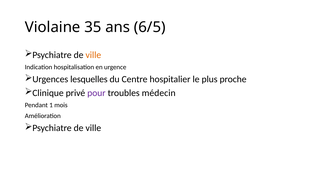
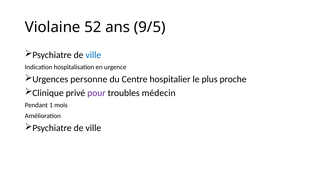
35: 35 -> 52 (93, 27)
6/5: 6/5 -> 9/5 (150, 27)
ville colour: orange -> blue (93, 55)
lesquelles: lesquelles -> personne (89, 80)
